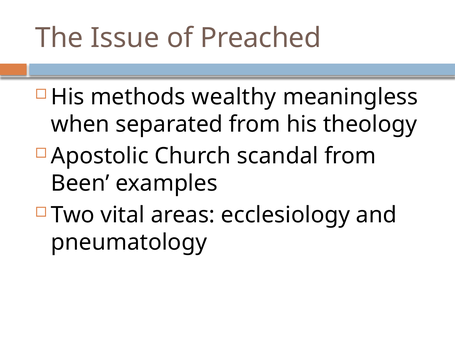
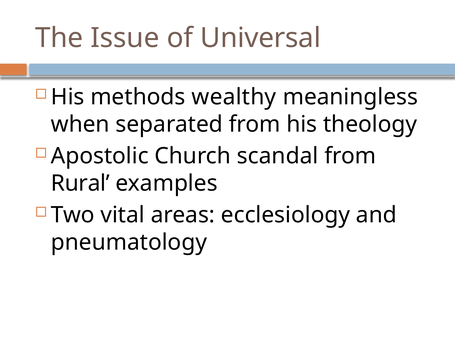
Preached: Preached -> Universal (261, 38)
Been: Been -> Rural (80, 183)
